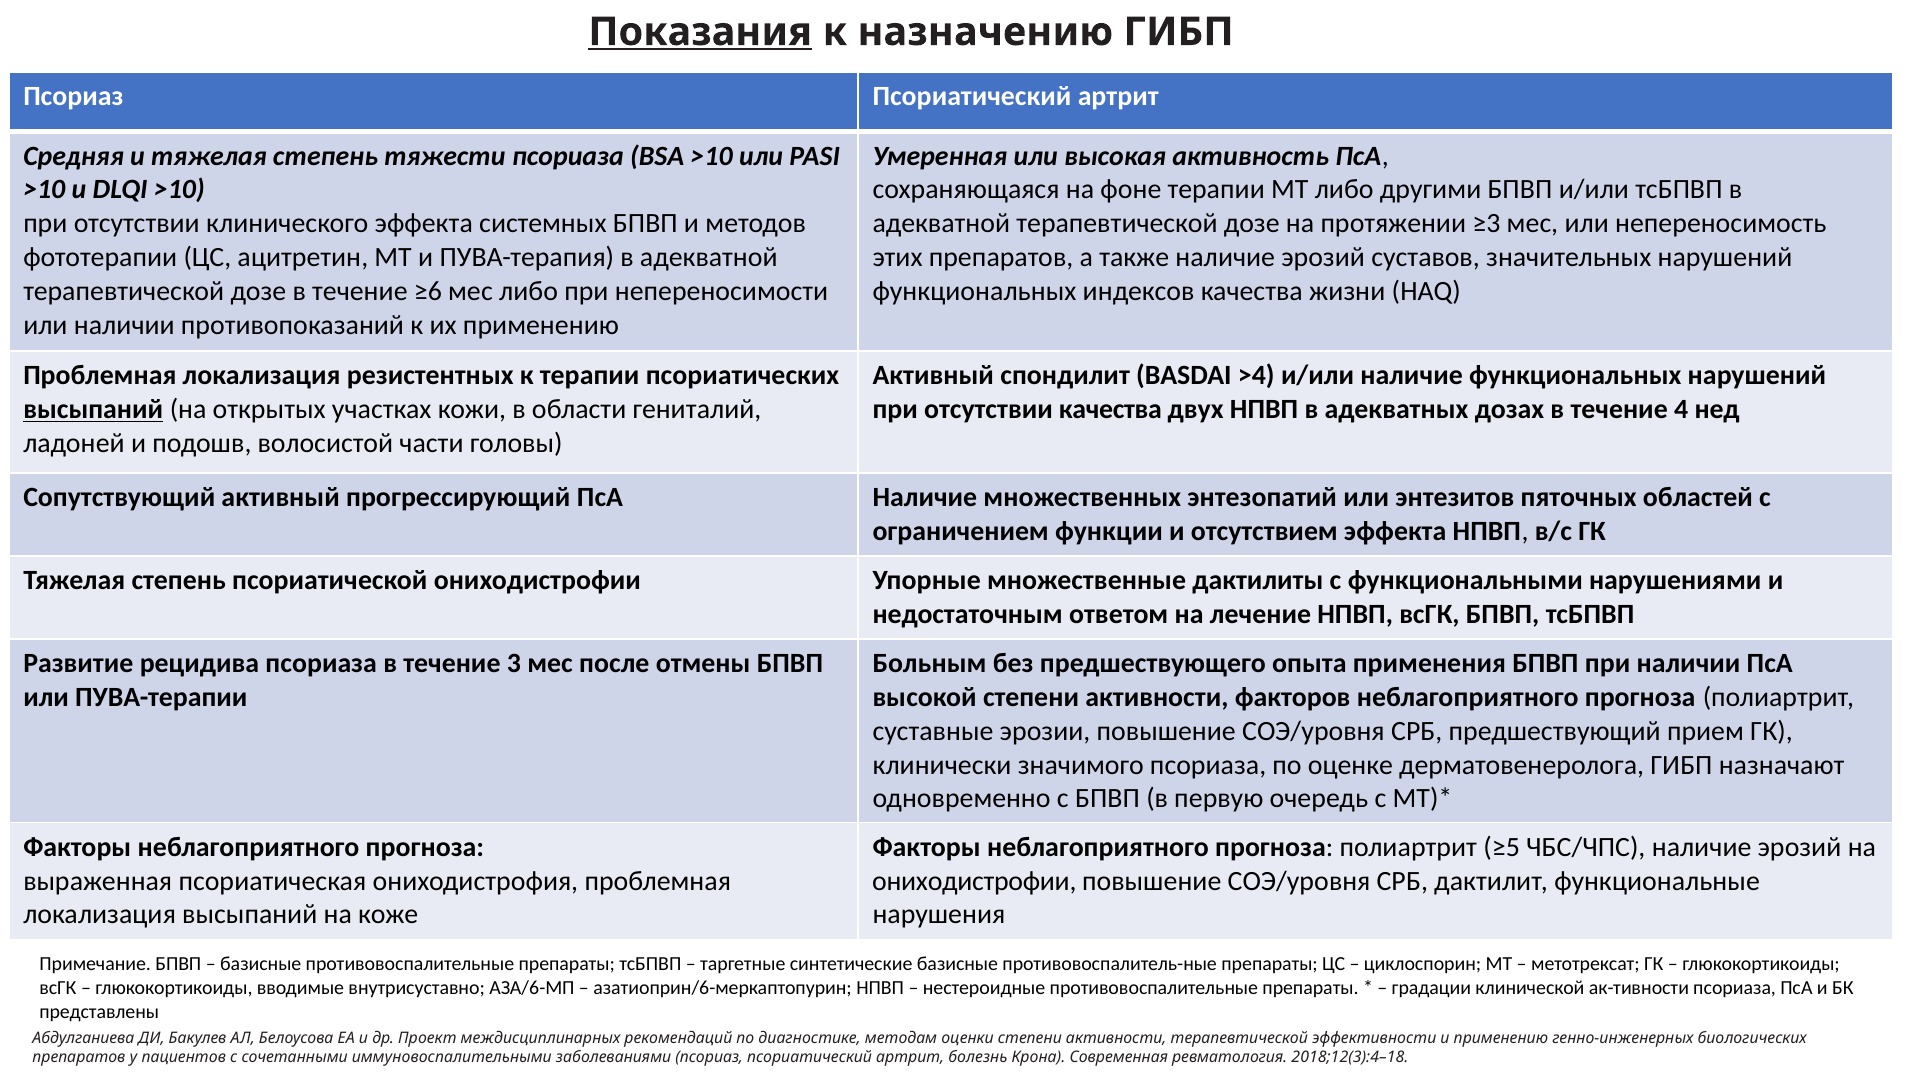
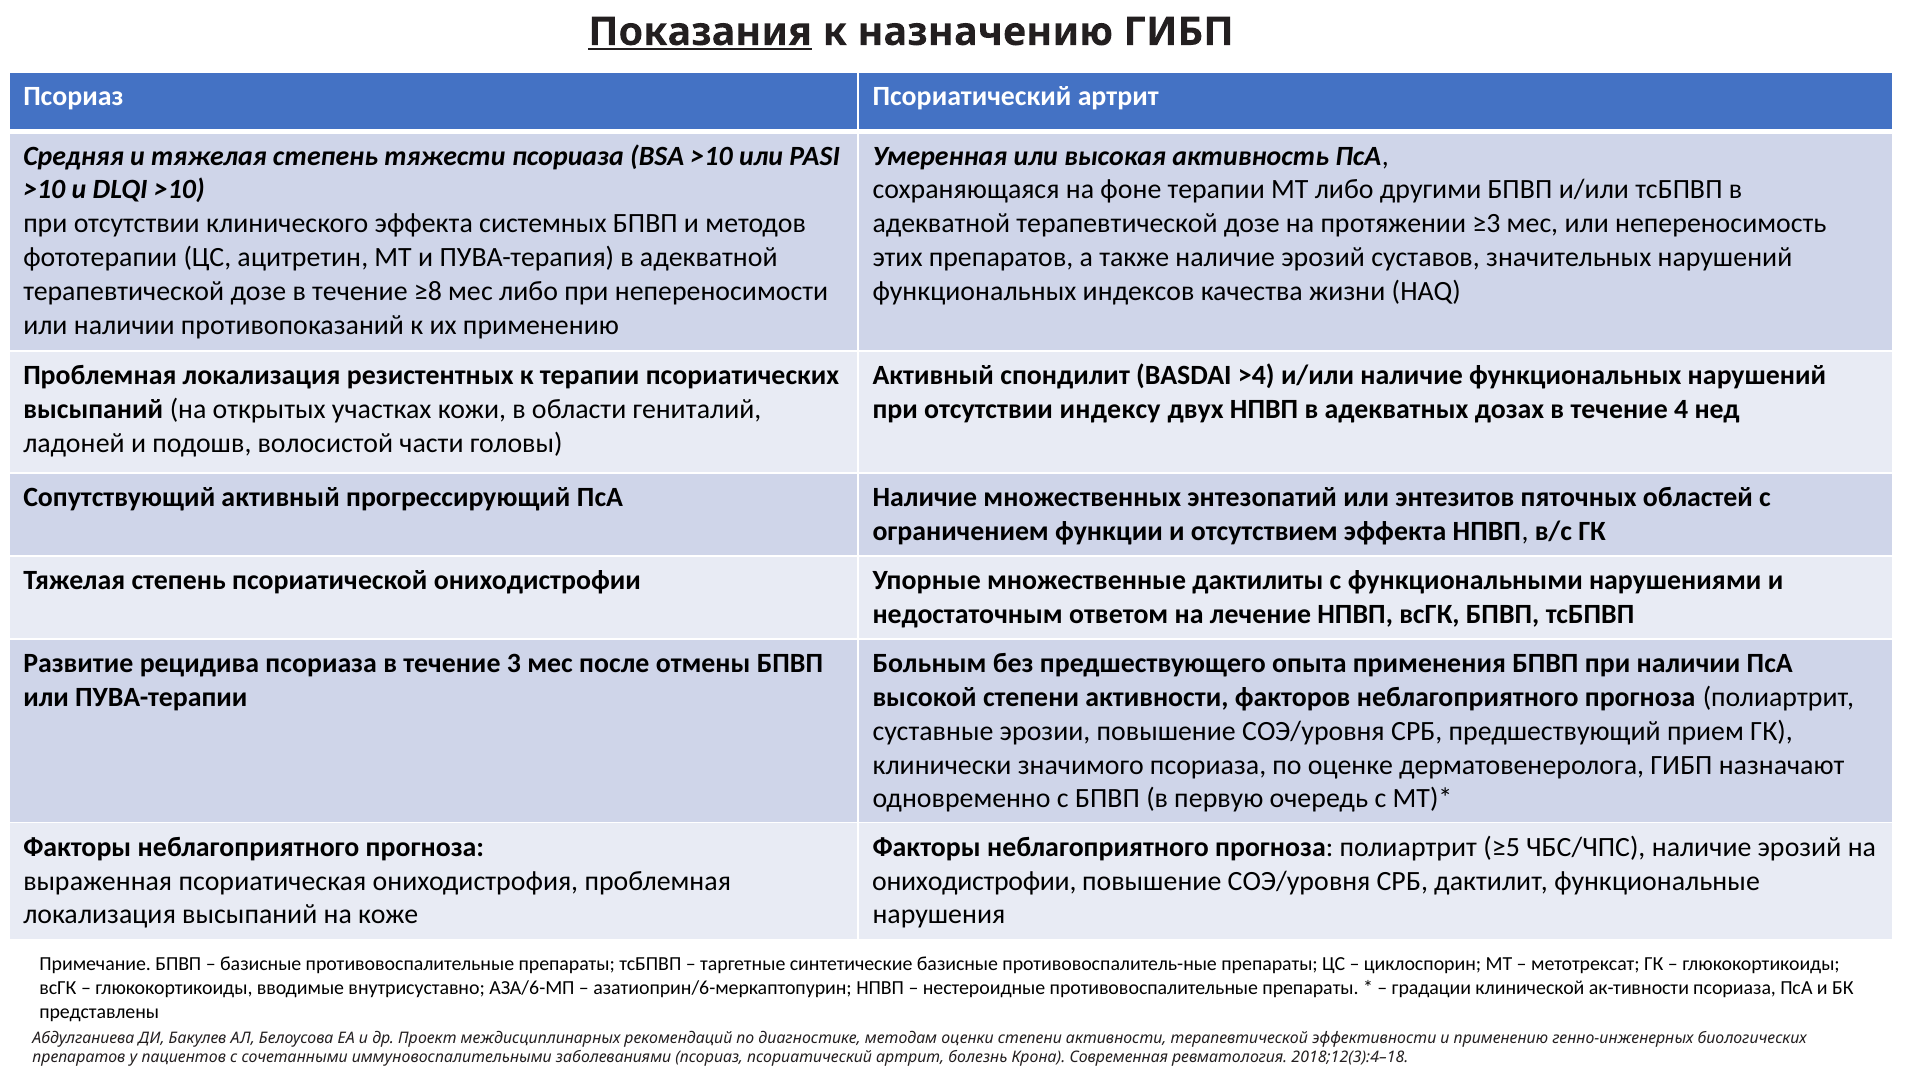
≥6: ≥6 -> ≥8 (428, 291)
высыпаний underline: present -> none (93, 409)
отсутствии качества: качества -> индексу (1110, 409)
